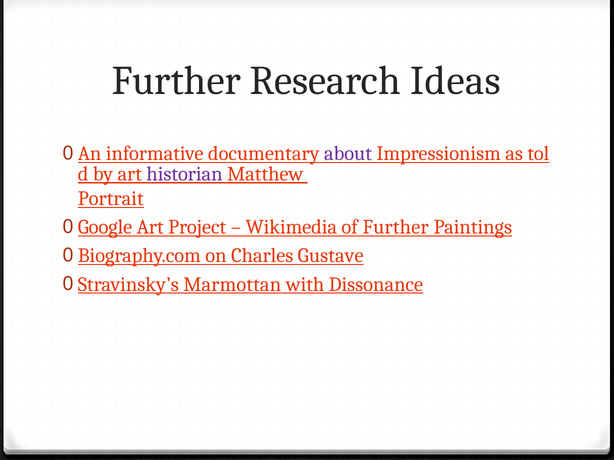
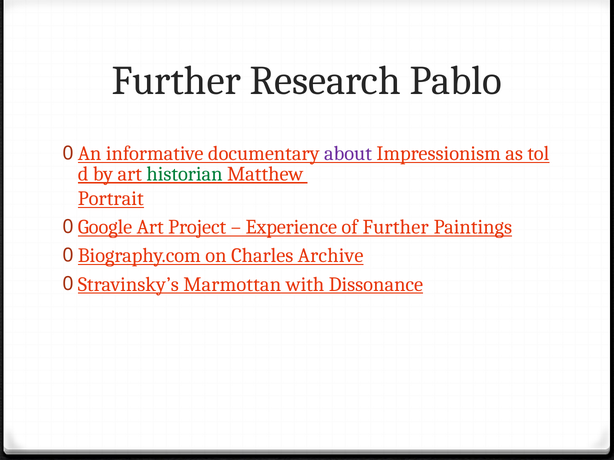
Ideas: Ideas -> Pablo (456, 81)
historian colour: purple -> green (185, 174)
Wikimedia: Wikimedia -> Experience (291, 227)
Gustave: Gustave -> Archive (331, 256)
